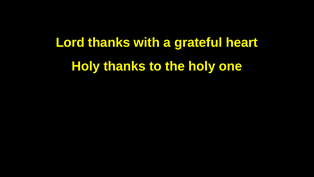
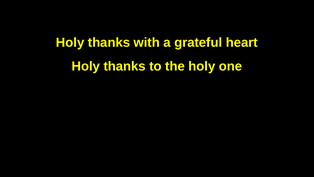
Lord: Lord -> Holy (70, 43)
